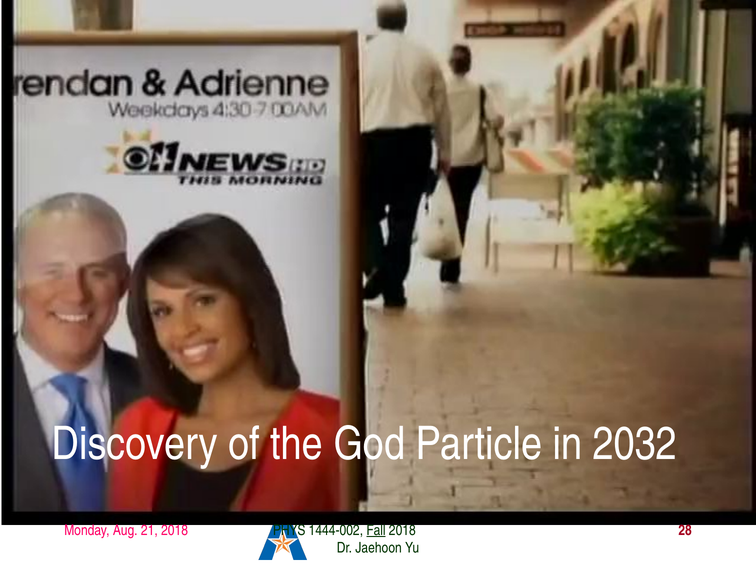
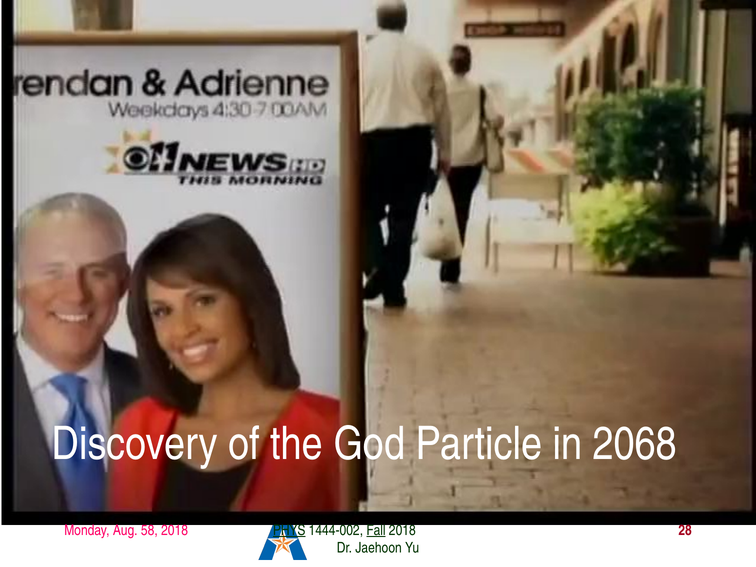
2032: 2032 -> 2068 (635, 444)
21: 21 -> 58 (149, 530)
PHYS underline: none -> present (289, 530)
